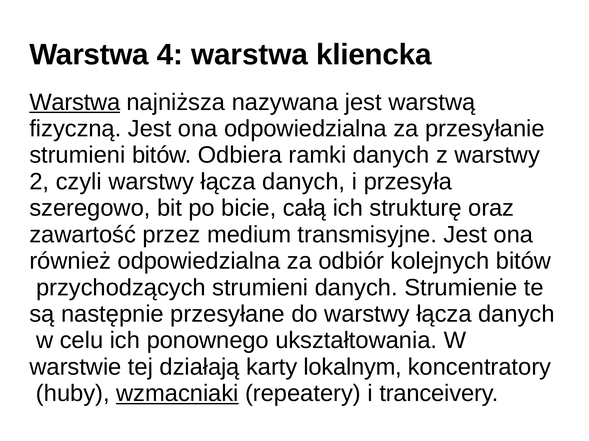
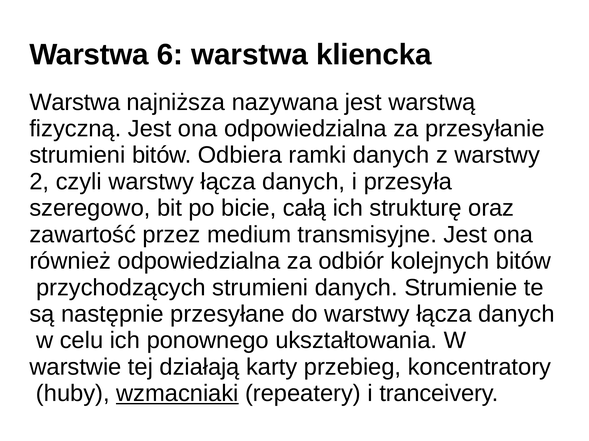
4: 4 -> 6 (170, 55)
Warstwa underline: present -> none (75, 102)
lokalnym: lokalnym -> przebieg (353, 367)
